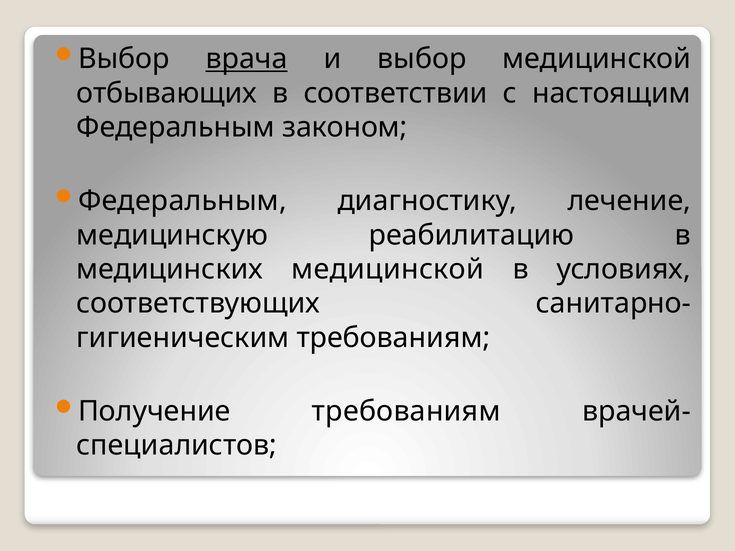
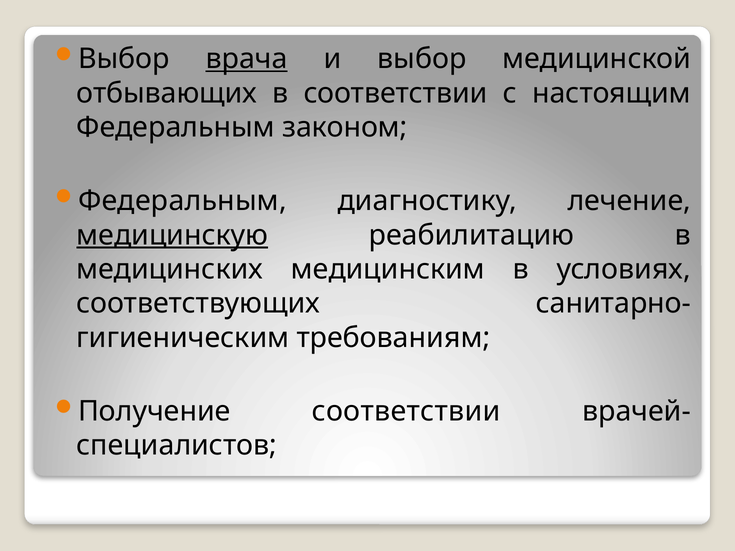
медицинскую underline: none -> present (172, 235)
медицинских медицинской: медицинской -> медицинским (388, 269)
Получение требованиям: требованиям -> соответствии (406, 411)
